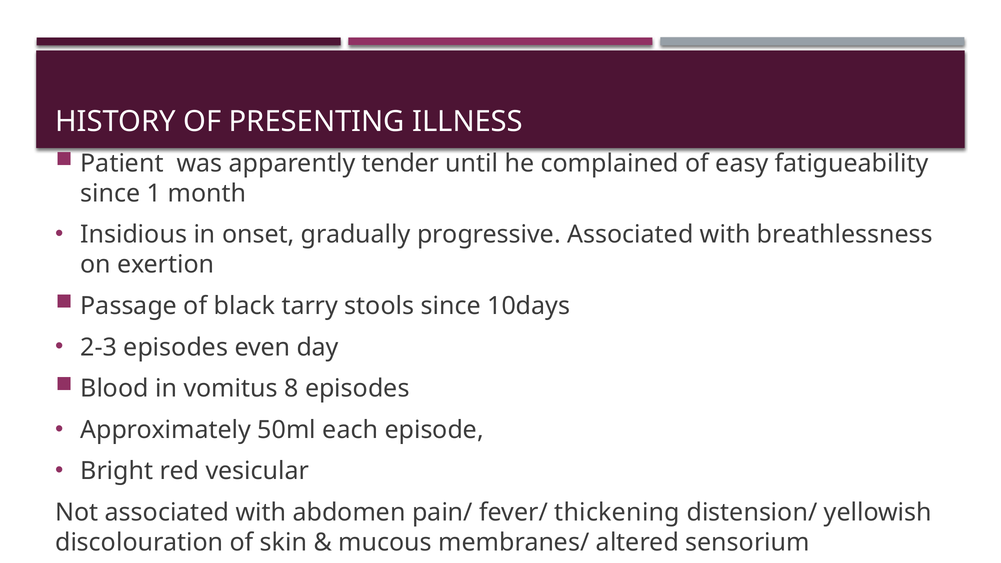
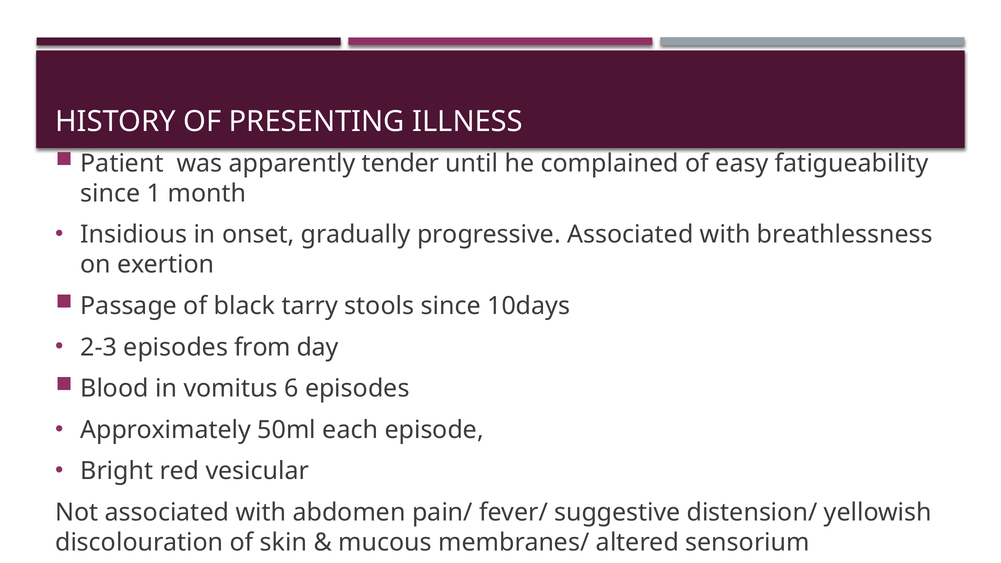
even: even -> from (262, 347)
8: 8 -> 6 (291, 389)
thickening: thickening -> suggestive (617, 512)
